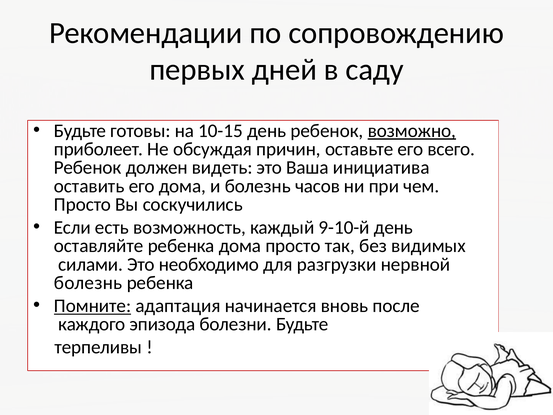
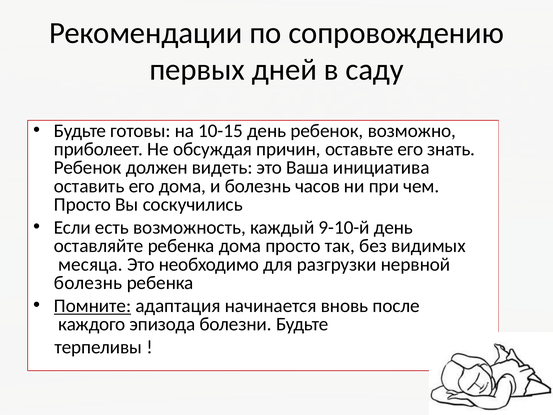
возможно underline: present -> none (412, 131)
всего: всего -> знать (451, 149)
силами: силами -> месяца (90, 264)
